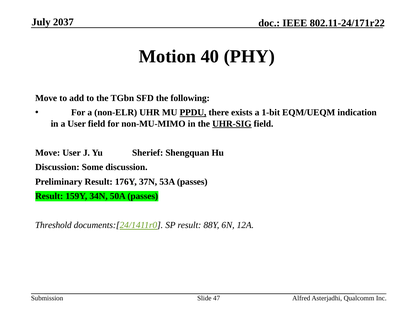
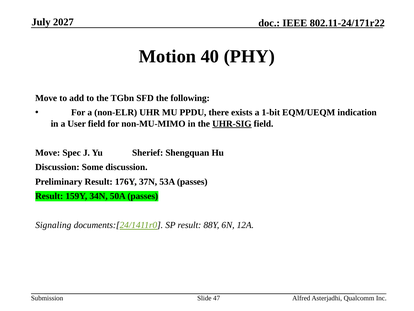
2037: 2037 -> 2027 (63, 22)
PPDU underline: present -> none (193, 112)
Move User: User -> Spec (72, 152)
Threshold: Threshold -> Signaling (53, 225)
